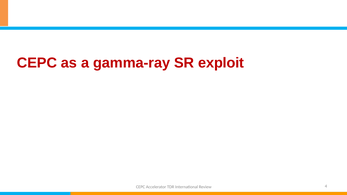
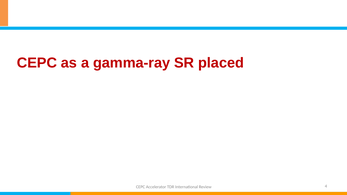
exploit: exploit -> placed (221, 63)
